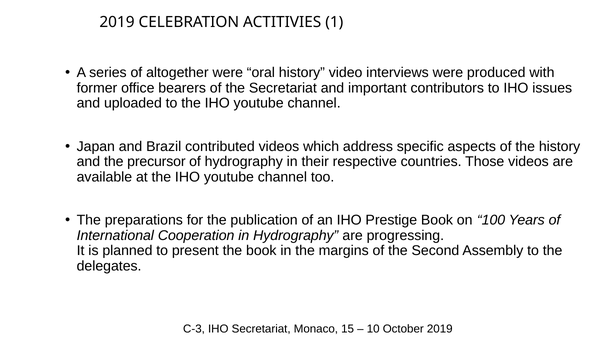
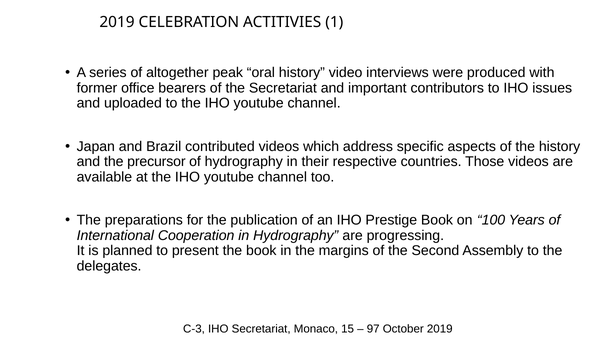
altogether were: were -> peak (228, 73)
10: 10 -> 97 (373, 329)
